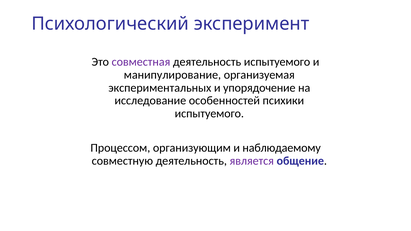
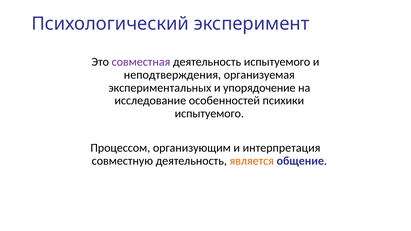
манипулирование: манипулирование -> неподтверждения (172, 75)
наблюдаемому: наблюдаемому -> интерпретация (282, 148)
является colour: purple -> orange (252, 161)
